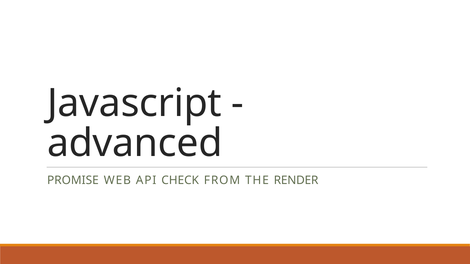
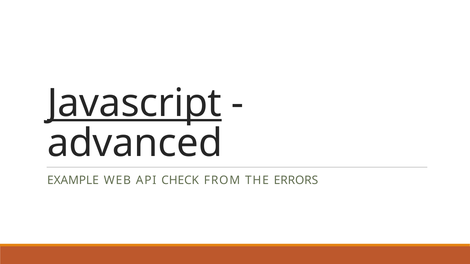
Javascript underline: none -> present (134, 104)
PROMISE: PROMISE -> EXAMPLE (73, 180)
RENDER: RENDER -> ERRORS (296, 180)
